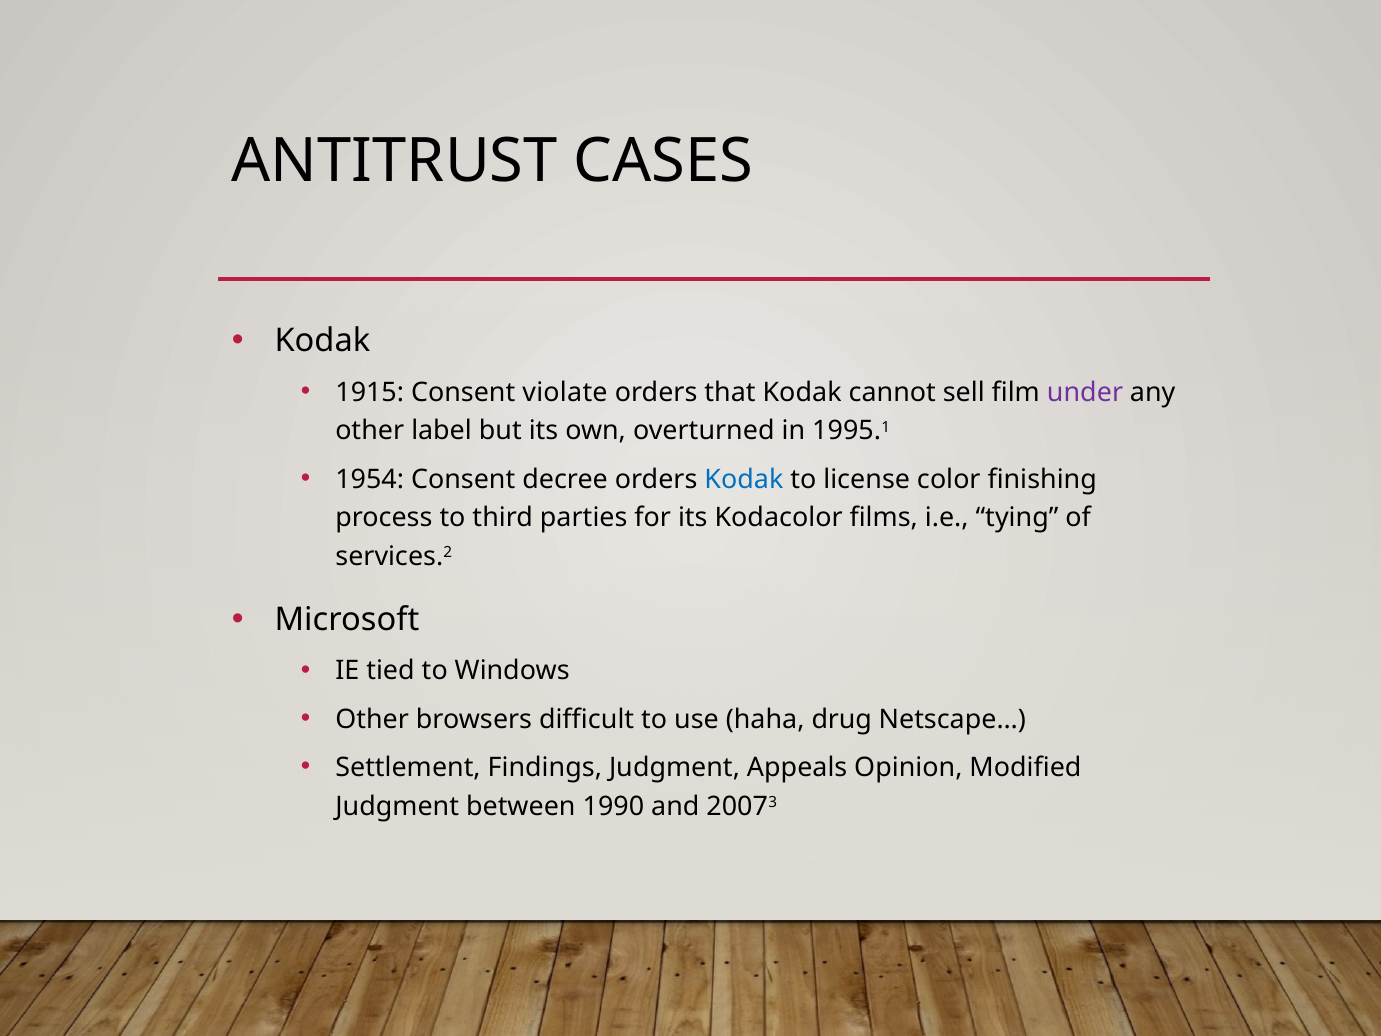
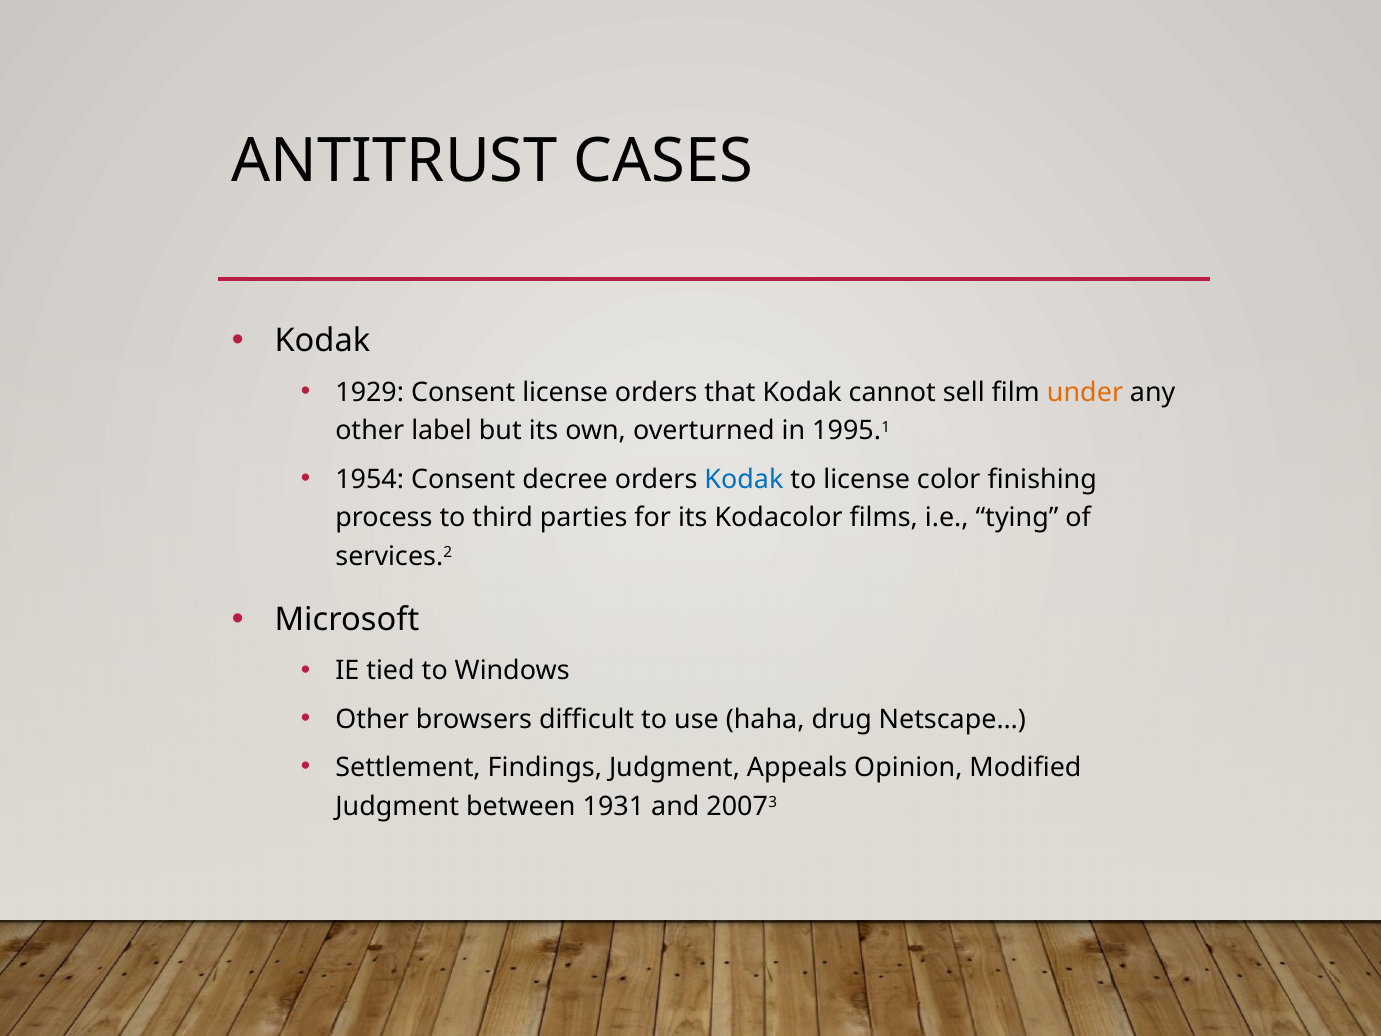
1915: 1915 -> 1929 (370, 392)
Consent violate: violate -> license (565, 392)
under colour: purple -> orange (1085, 392)
1990: 1990 -> 1931 (613, 806)
